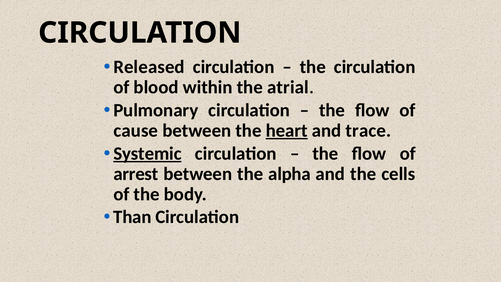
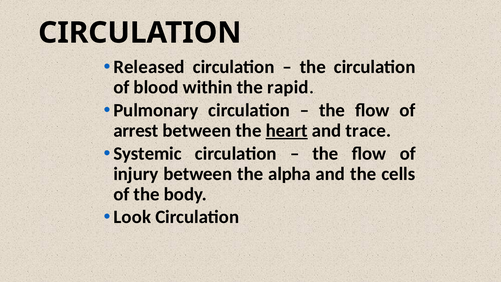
atrial: atrial -> rapid (288, 87)
cause: cause -> arrest (136, 131)
Systemic underline: present -> none (147, 153)
arrest: arrest -> injury (136, 174)
Than: Than -> Look (132, 217)
